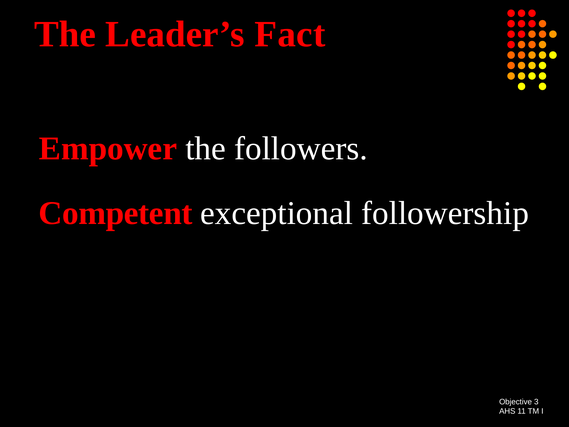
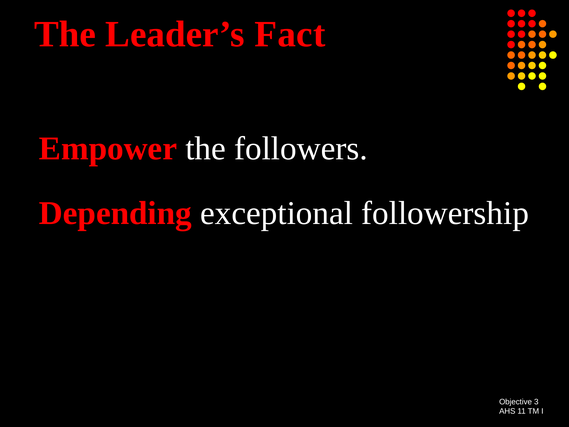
Competent: Competent -> Depending (115, 213)
